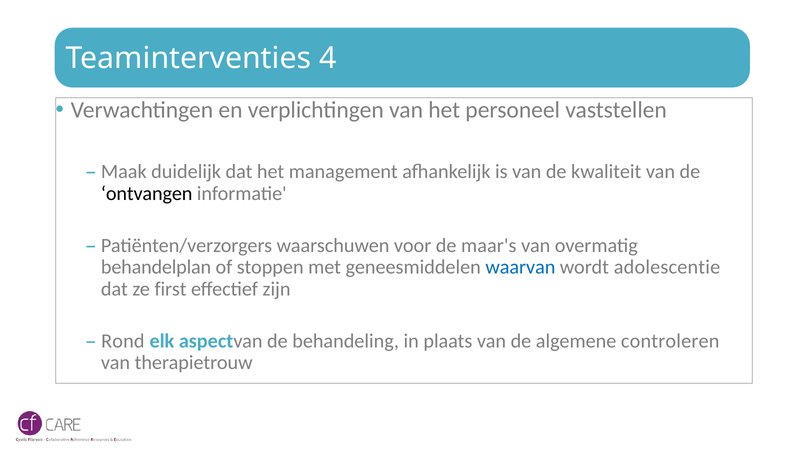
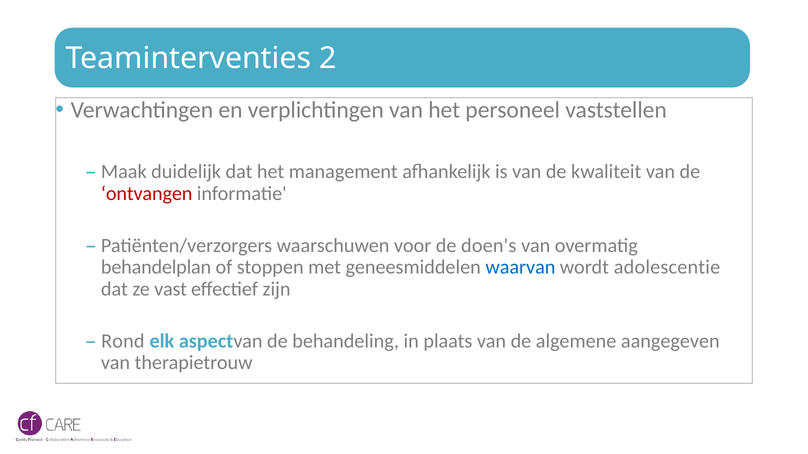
4: 4 -> 2 (328, 58)
ontvangen colour: black -> red (147, 194)
maar's: maar's -> doen's (489, 246)
first: first -> vast (171, 289)
controleren: controleren -> aangegeven (670, 341)
